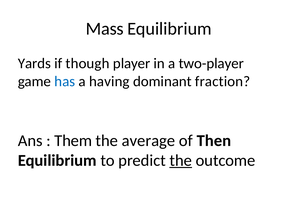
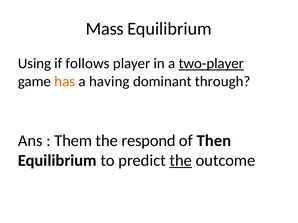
Yards: Yards -> Using (34, 64)
though: though -> follows (88, 64)
two-player underline: none -> present (211, 64)
has colour: blue -> orange (65, 82)
fraction: fraction -> through (223, 82)
average: average -> respond (149, 141)
